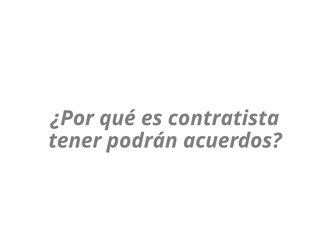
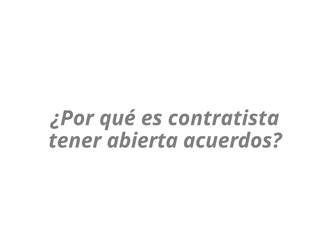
podrán: podrán -> abierta (142, 141)
